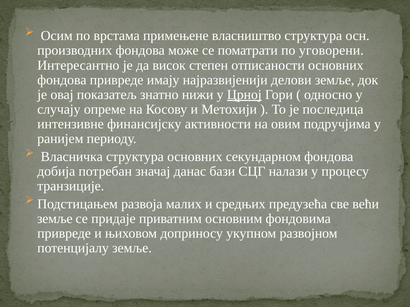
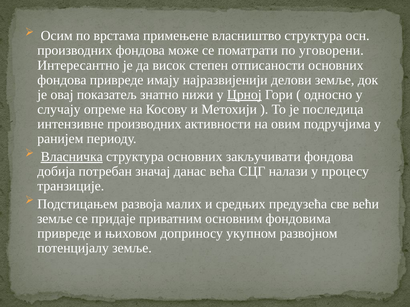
интензивне финансијску: финансијску -> производних (144, 124)
Власничка underline: none -> present (72, 157)
секундарном: секундарном -> закључивати (263, 157)
бази: бази -> већа (222, 172)
